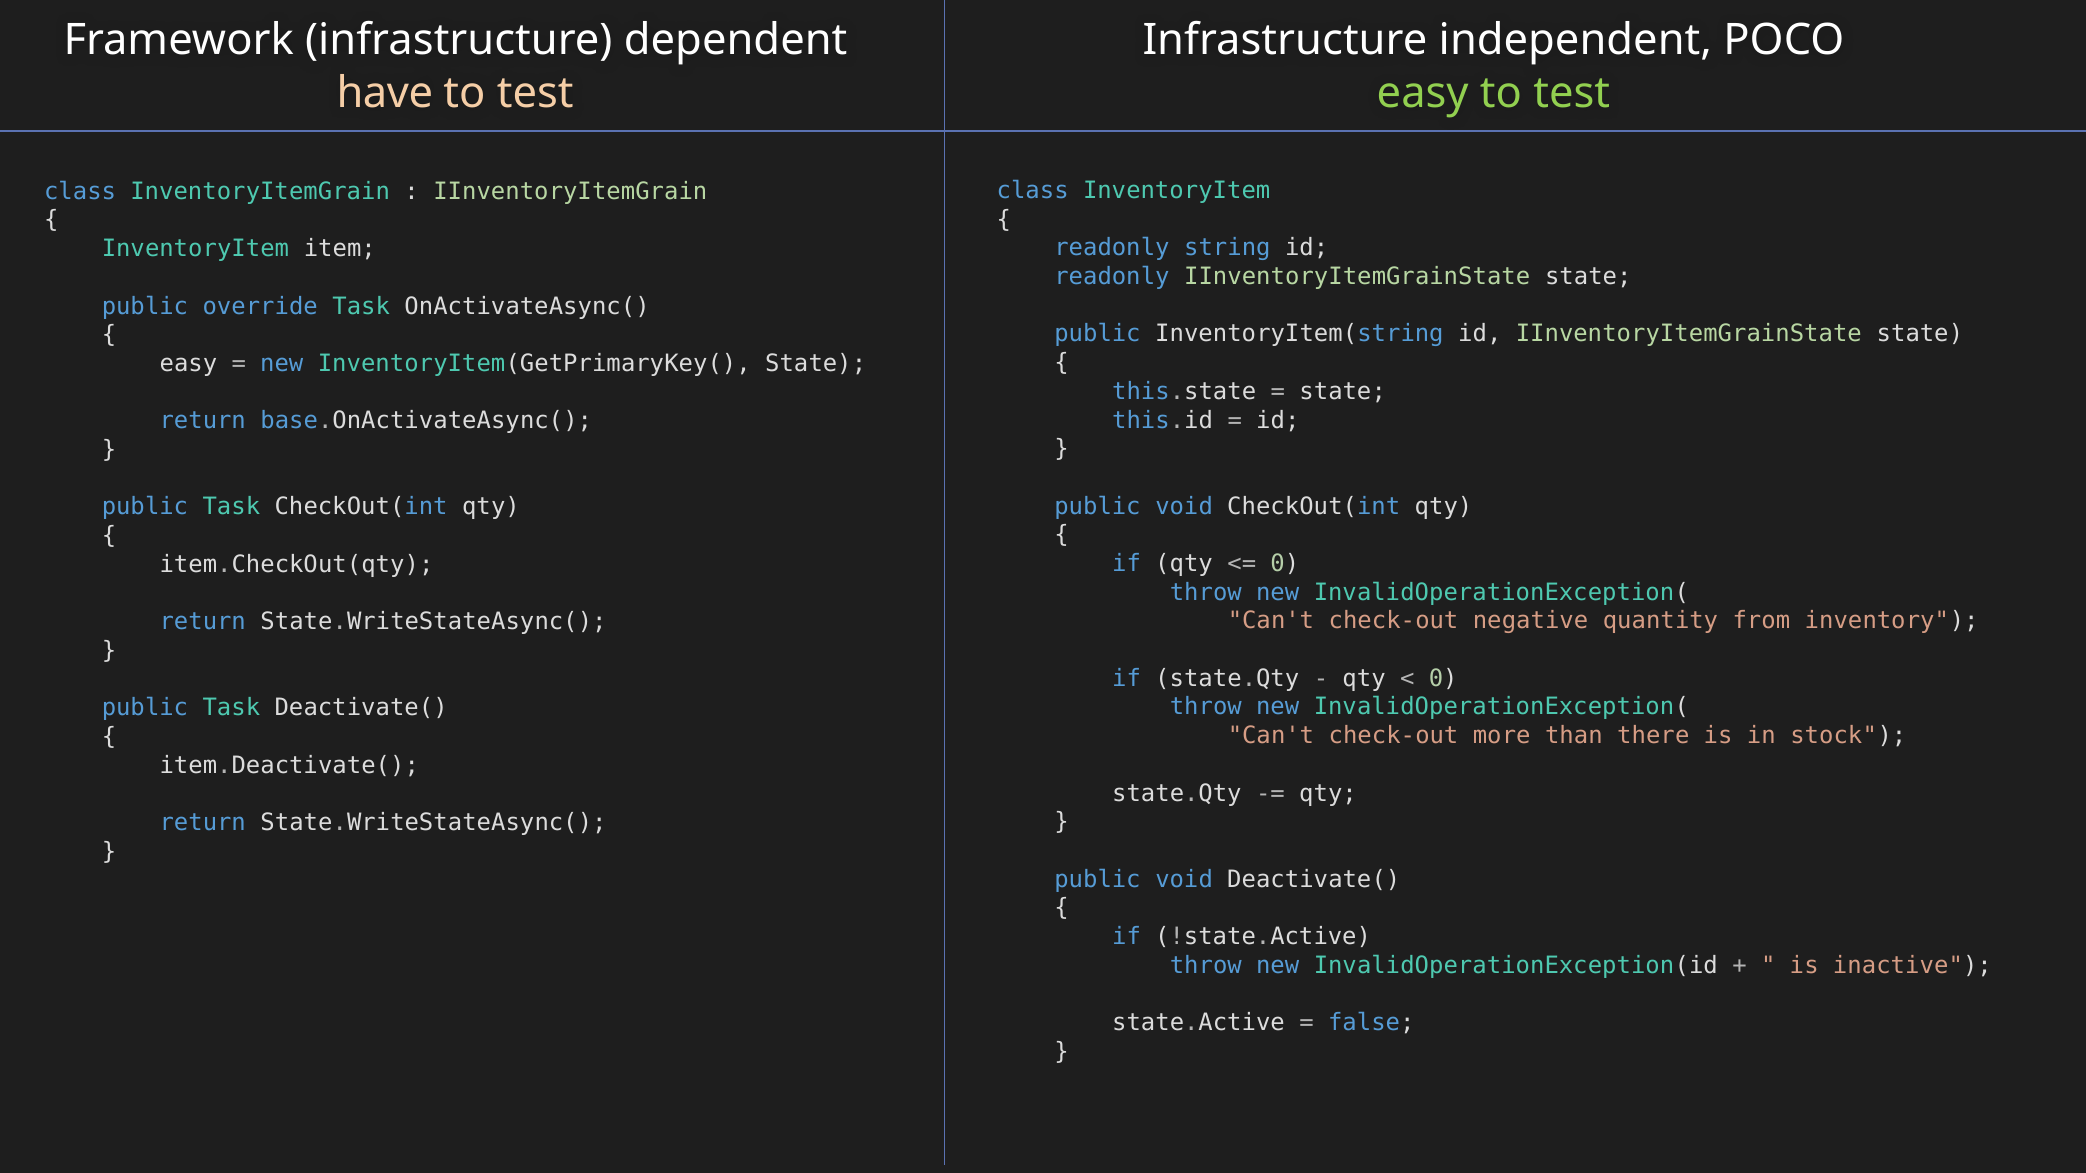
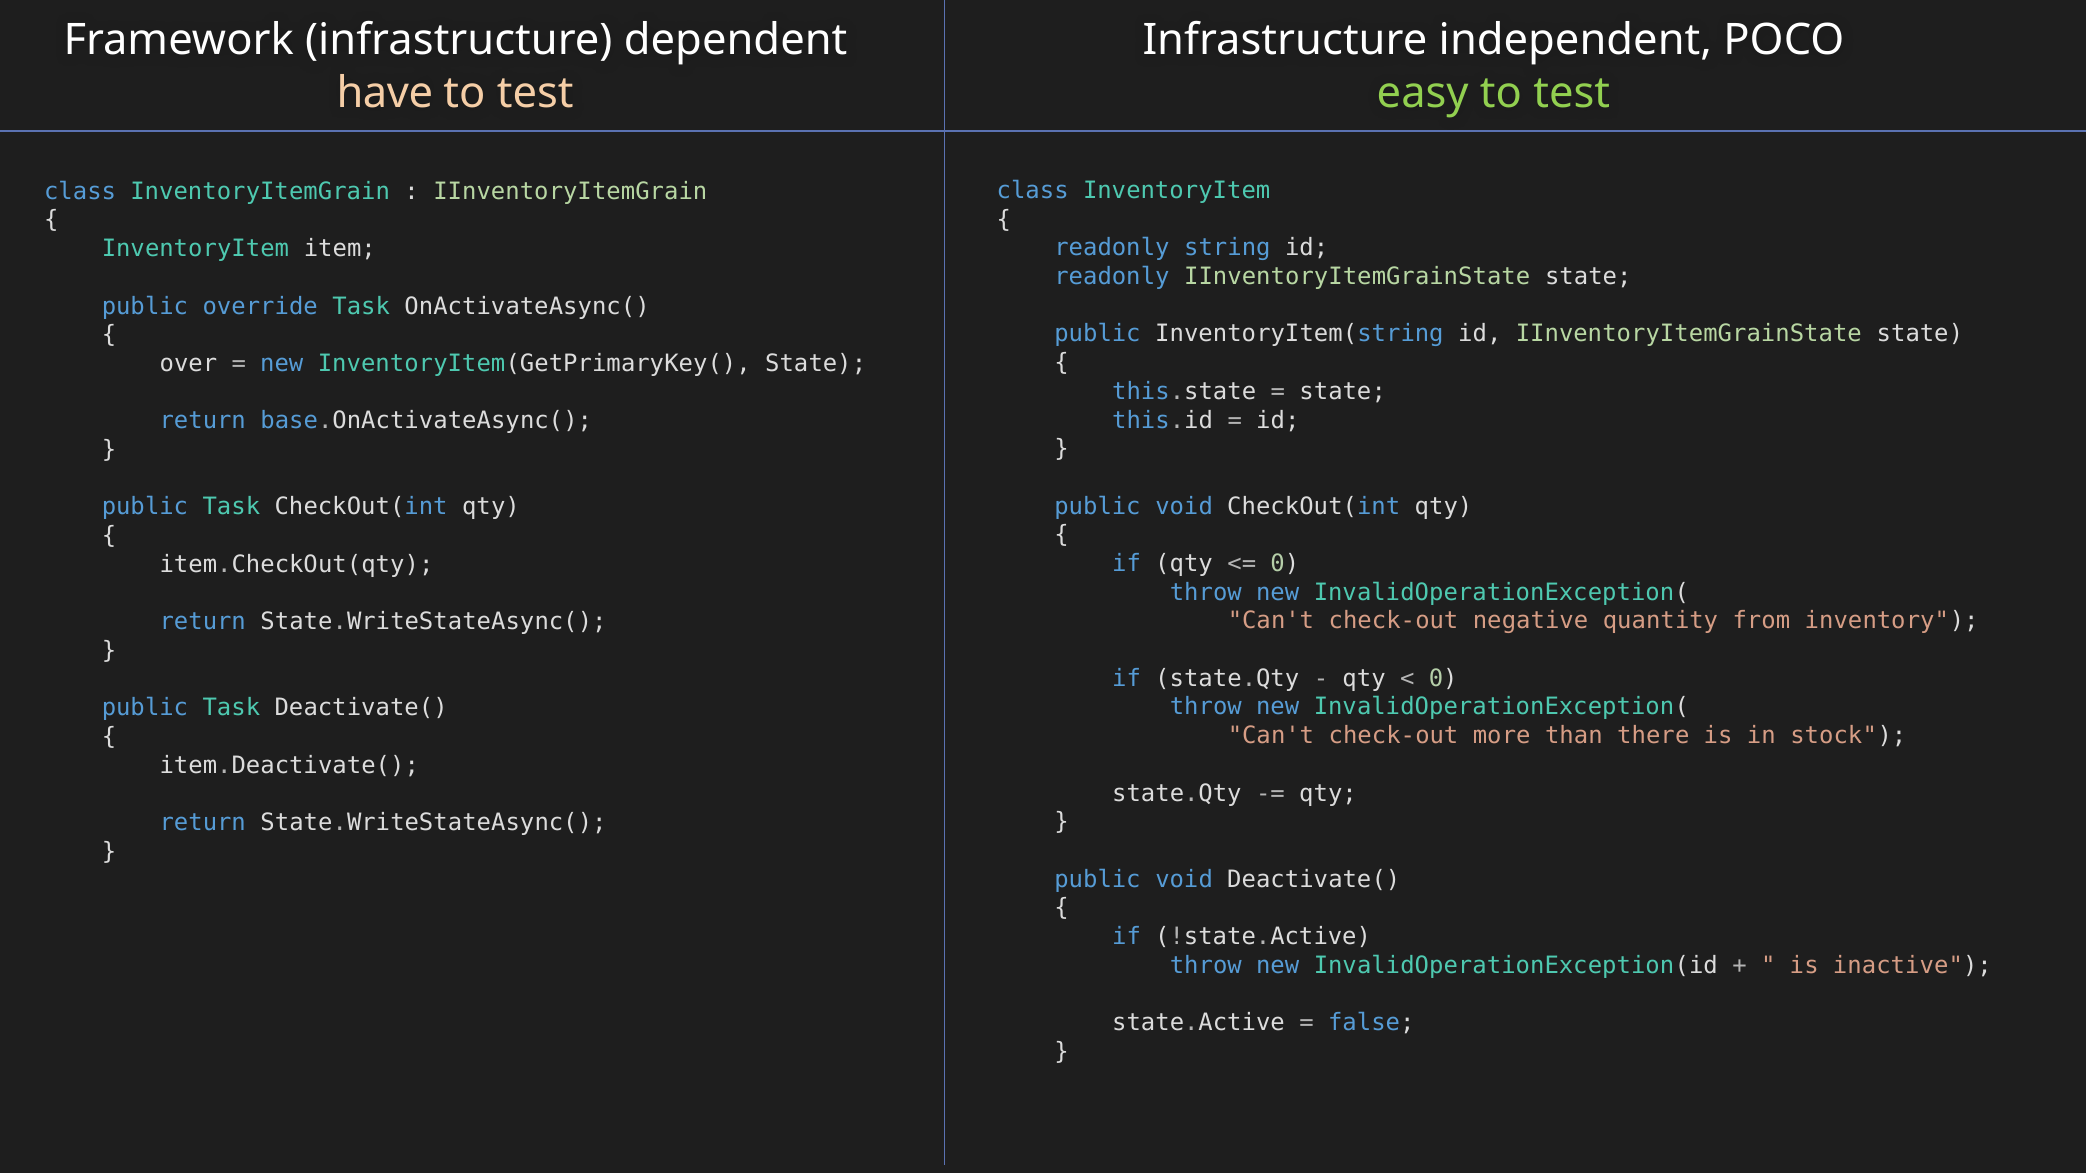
easy: easy -> over (188, 364)
